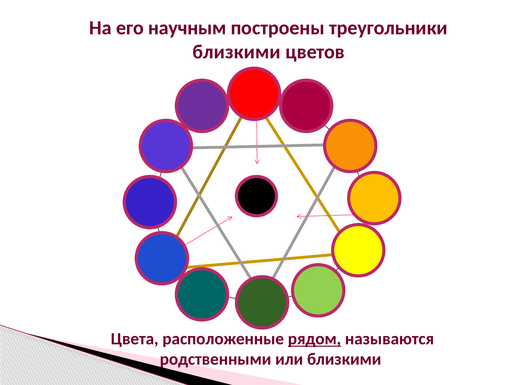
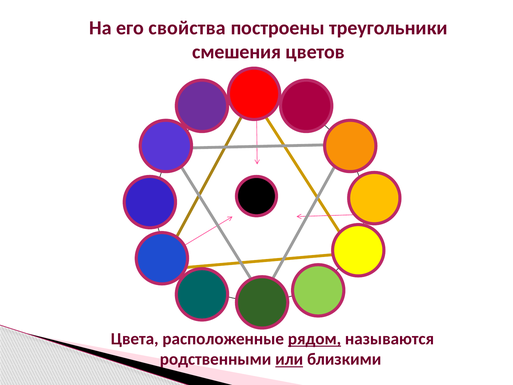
научным: научным -> свойства (187, 28)
близкими: близкими -> смешения (237, 52)
или underline: none -> present (289, 359)
